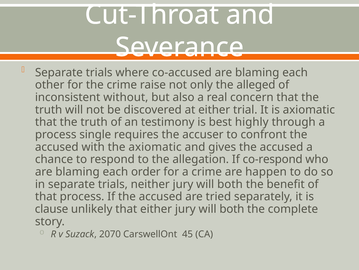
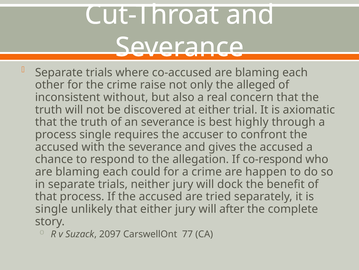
an testimony: testimony -> severance (168, 122)
the axiomatic: axiomatic -> severance (155, 147)
order: order -> could (146, 171)
neither jury will both: both -> dock (230, 184)
clause: clause -> single (51, 208)
either jury will both: both -> after (232, 208)
2070: 2070 -> 2097 (110, 234)
45: 45 -> 77 (187, 234)
